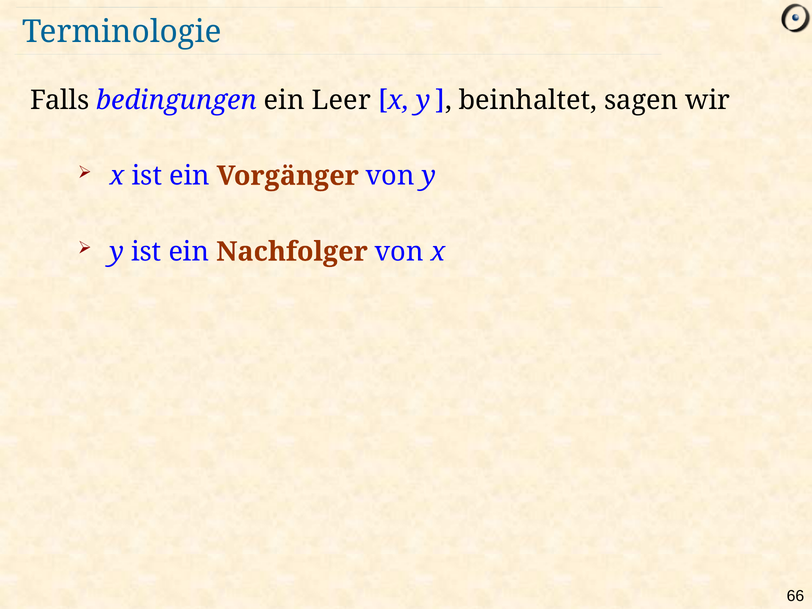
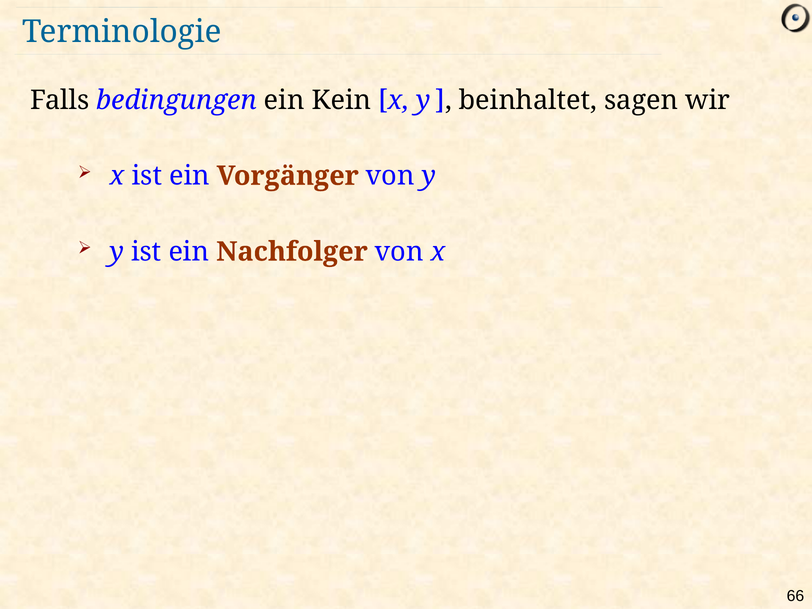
Leer: Leer -> Kein (341, 100)
